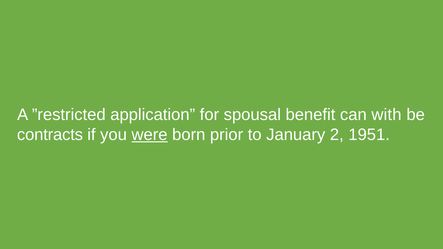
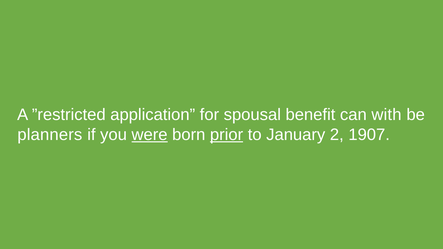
contracts: contracts -> planners (50, 135)
prior underline: none -> present (227, 135)
1951: 1951 -> 1907 (369, 135)
